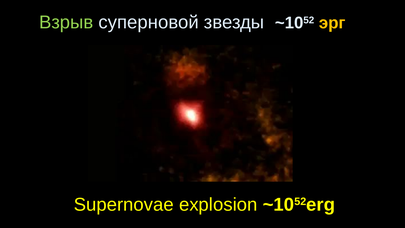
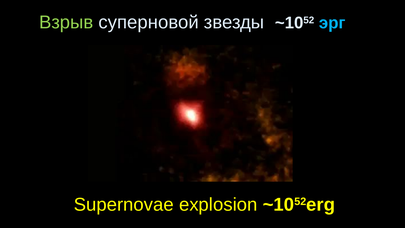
эрг colour: yellow -> light blue (332, 23)
